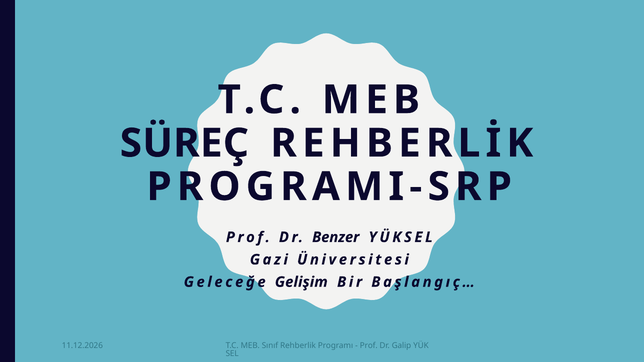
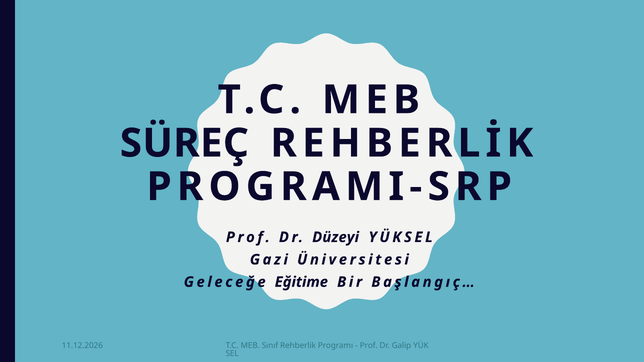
Benzer: Benzer -> Düzeyi (336, 237)
Gelişim: Gelişim -> Eğitime (301, 282)
